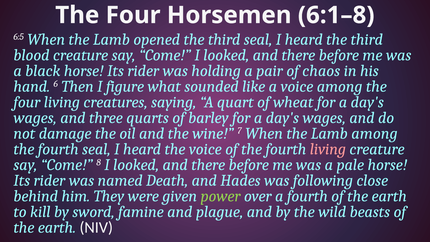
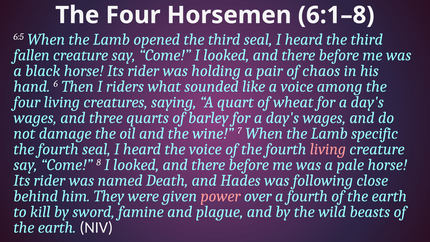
blood: blood -> fallen (32, 55)
figure: figure -> riders (125, 86)
Lamb among: among -> specific (375, 133)
power colour: light green -> pink (221, 196)
